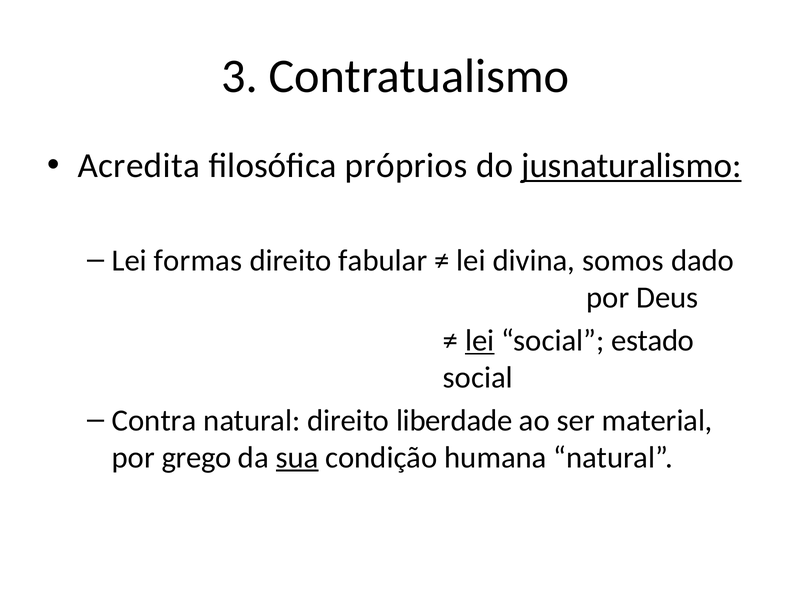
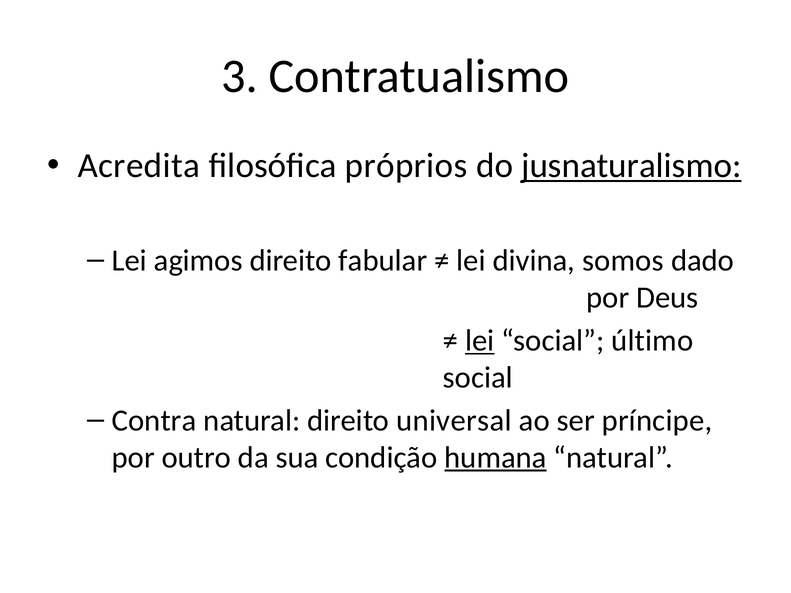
formas: formas -> agimos (198, 261)
estado: estado -> último (652, 341)
liberdade: liberdade -> universal (454, 421)
material: material -> príncipe (657, 421)
grego: grego -> outro (196, 458)
sua underline: present -> none (297, 458)
humana underline: none -> present (495, 458)
